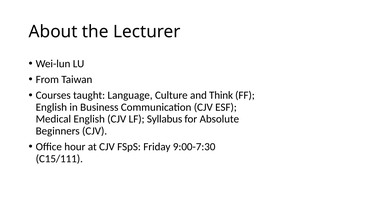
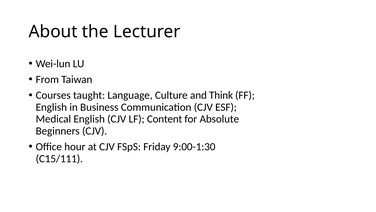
Syllabus: Syllabus -> Content (165, 119)
9:00-7:30: 9:00-7:30 -> 9:00-1:30 (194, 146)
